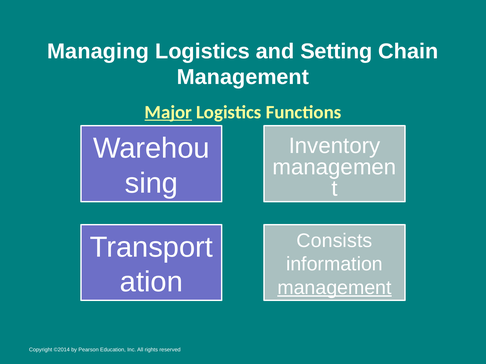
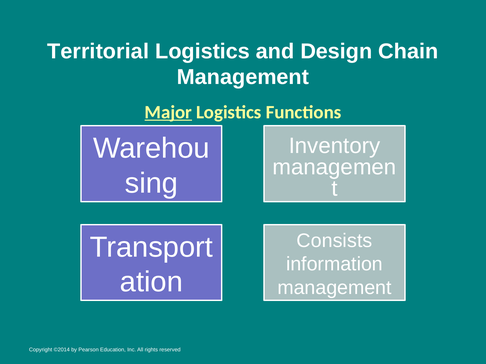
Managing: Managing -> Territorial (98, 51)
Setting: Setting -> Design (336, 51)
management underline: present -> none (334, 288)
